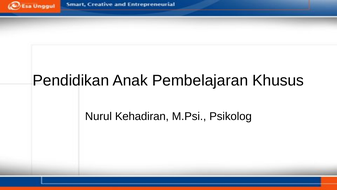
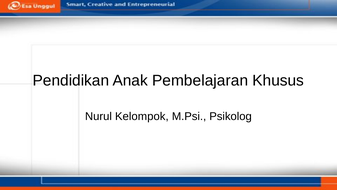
Kehadiran: Kehadiran -> Kelompok (142, 116)
